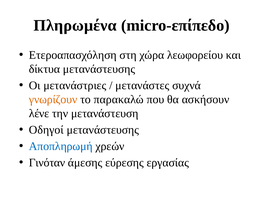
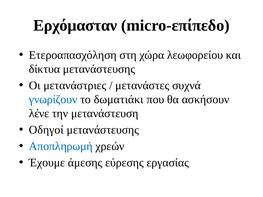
Πληρωμένα: Πληρωμένα -> Ερχόμασταν (75, 25)
γνωρίζουν colour: orange -> blue (53, 100)
παρακαλώ: παρακαλώ -> δωματιάκι (119, 100)
Γινόταν: Γινόταν -> Έχουμε (47, 163)
